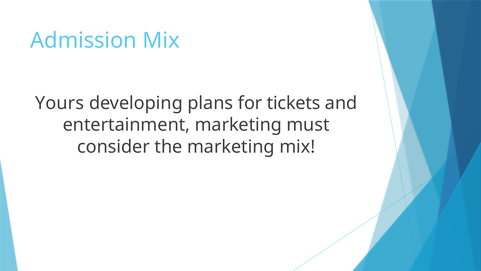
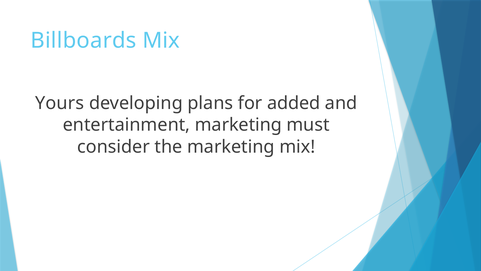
Admission: Admission -> Billboards (83, 41)
tickets: tickets -> added (294, 103)
